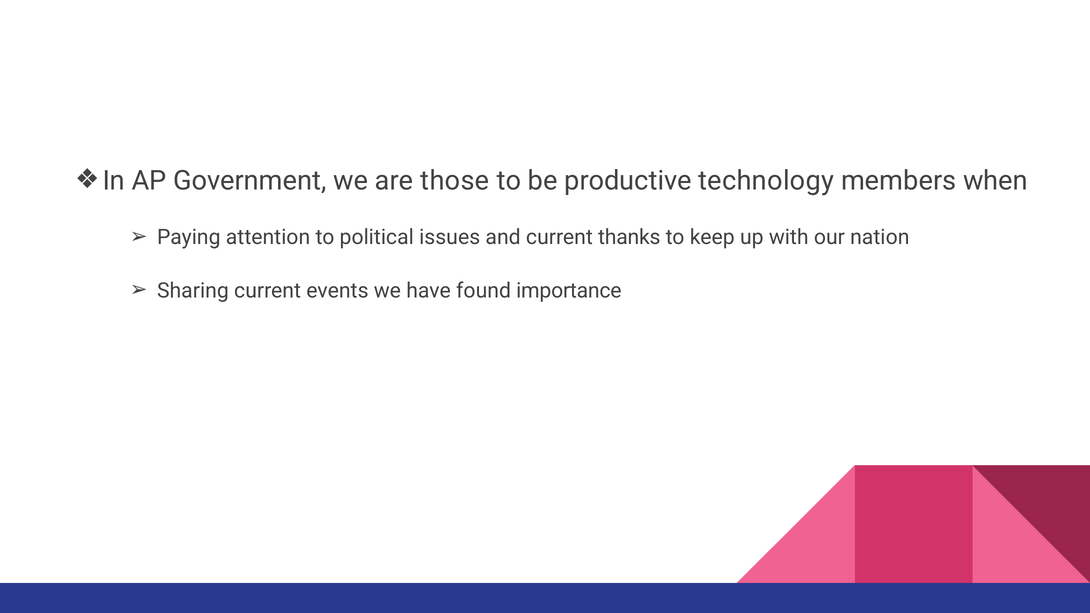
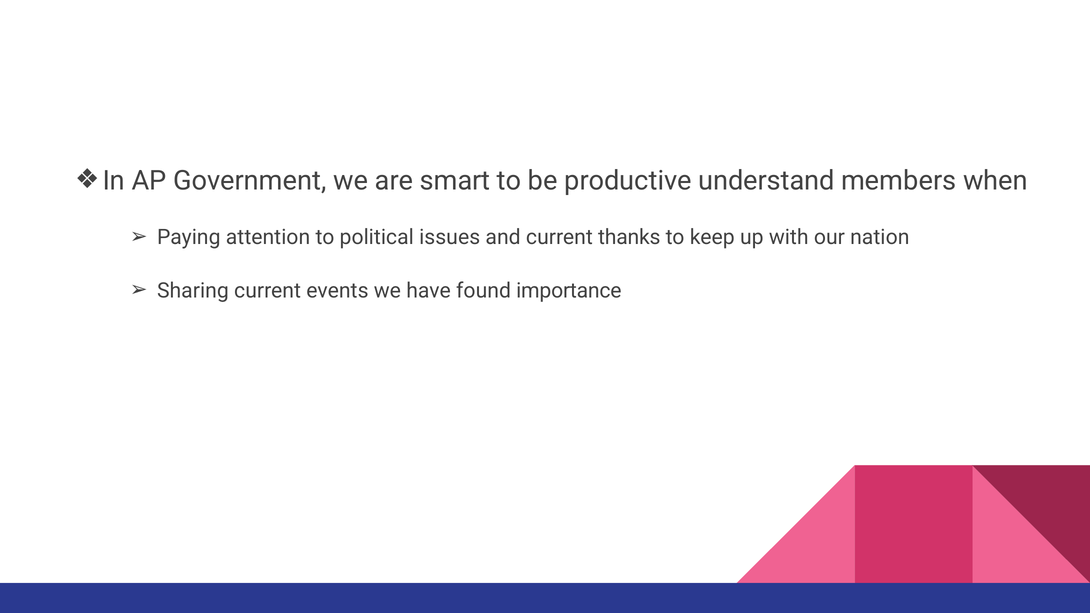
those: those -> smart (455, 181)
technology: technology -> understand (766, 181)
